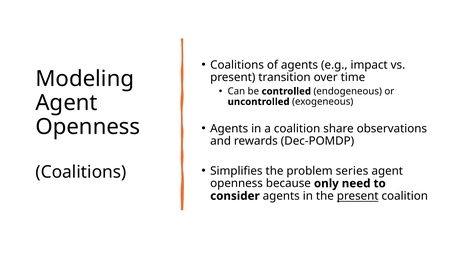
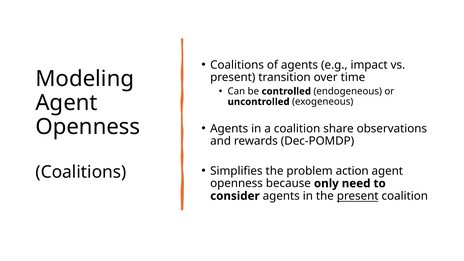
series: series -> action (352, 171)
